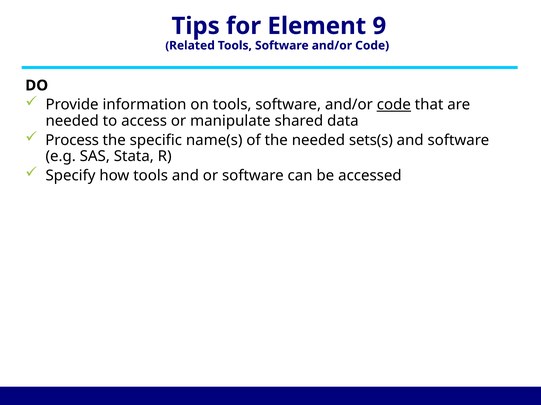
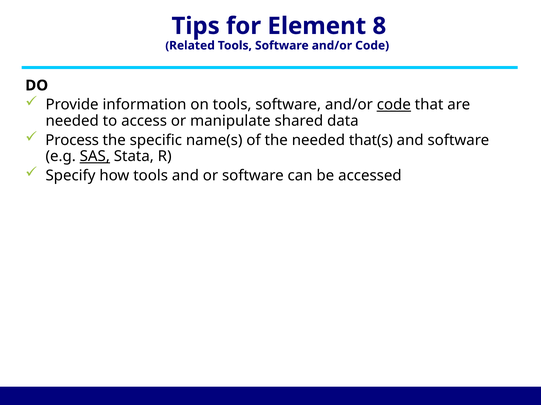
9: 9 -> 8 (379, 26)
sets(s: sets(s -> that(s (371, 140)
SAS underline: none -> present (95, 157)
